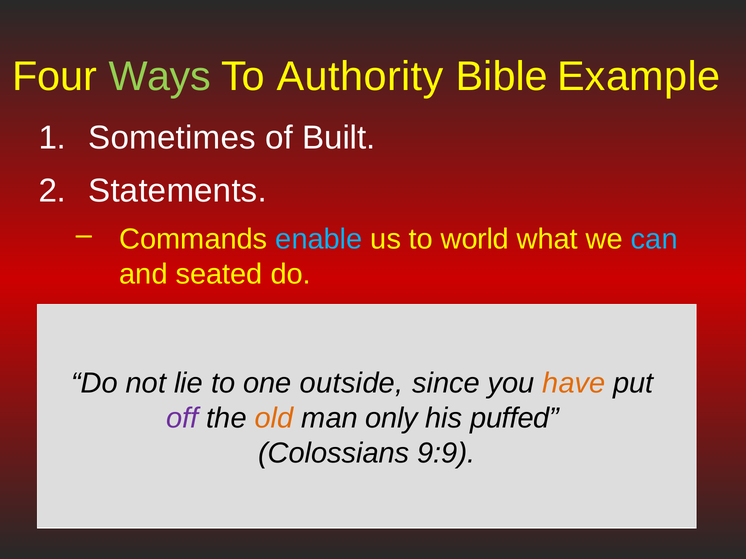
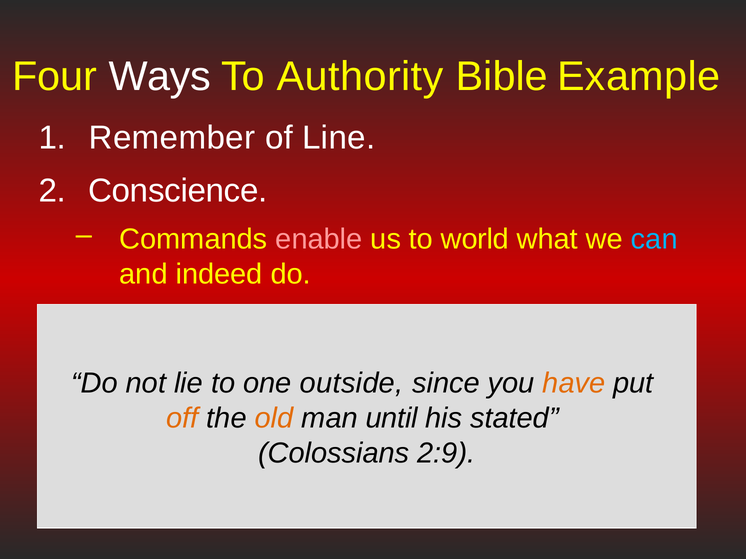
Ways colour: light green -> white (160, 77)
Sometimes: Sometimes -> Remember (172, 138)
Built: Built -> Line (339, 138)
Statements: Statements -> Conscience (178, 191)
enable colour: light blue -> pink (319, 240)
seated: seated -> indeed (219, 274)
off colour: purple -> orange (182, 419)
only: only -> until (392, 419)
puffed: puffed -> stated (514, 419)
9:9: 9:9 -> 2:9 (446, 453)
